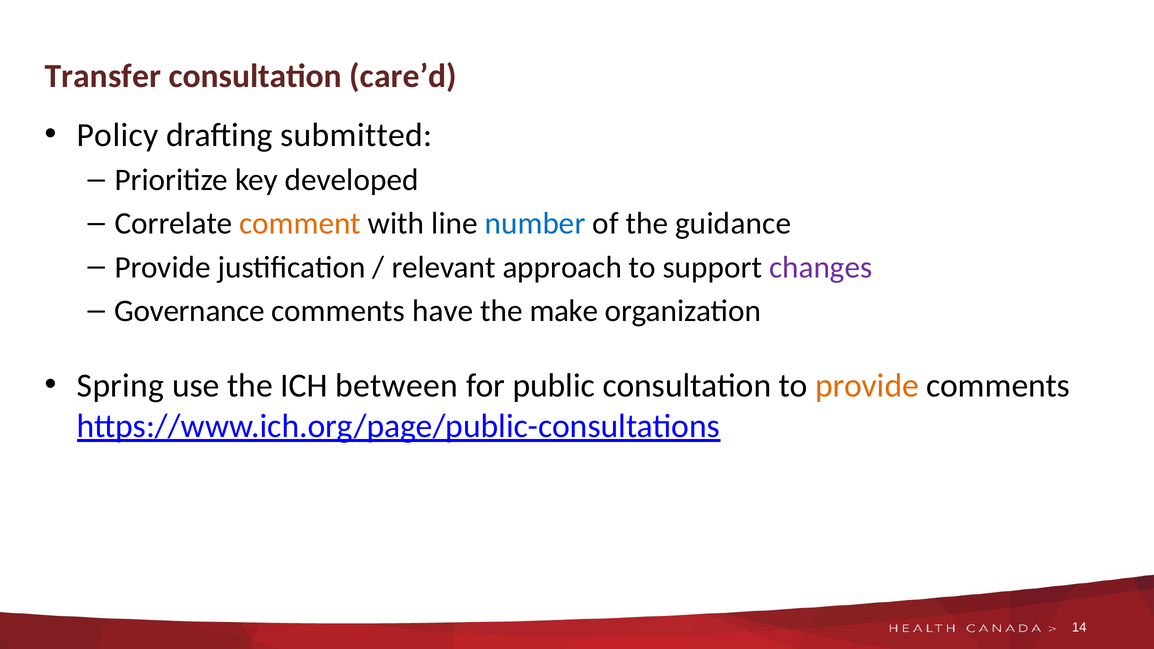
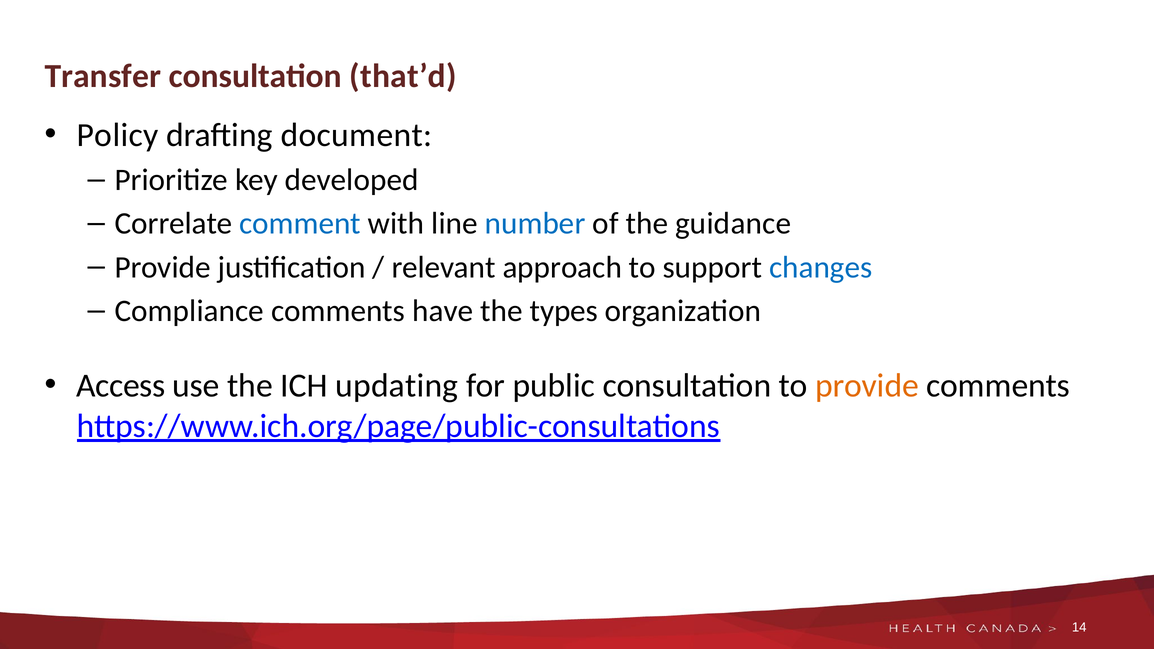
care’d: care’d -> that’d (403, 76)
submitted: submitted -> document (356, 135)
comment colour: orange -> blue (300, 224)
changes colour: purple -> blue (821, 267)
Governance: Governance -> Compliance (189, 311)
make: make -> types (564, 311)
Spring: Spring -> Access (121, 386)
between: between -> updating (397, 386)
